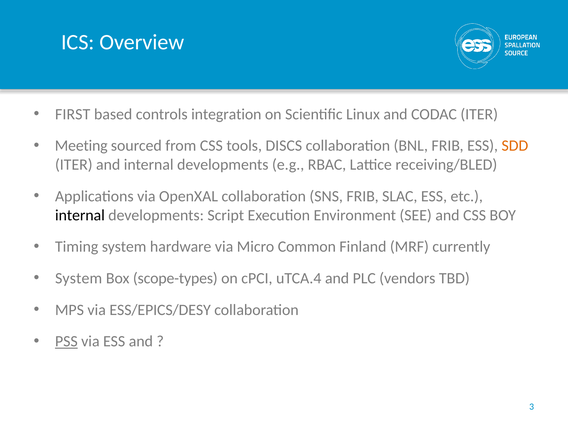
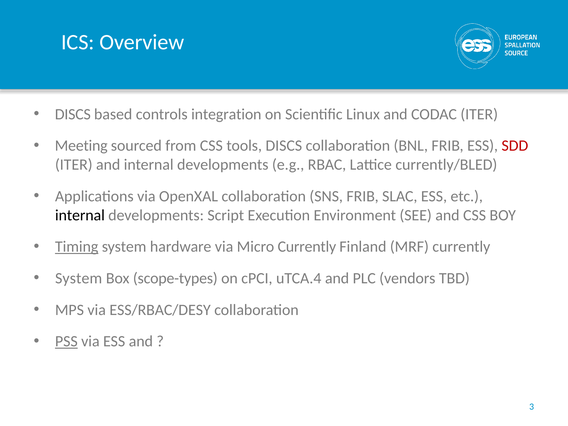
FIRST: FIRST -> DISCS (73, 114)
SDD colour: orange -> red (515, 146)
receiving/BLED: receiving/BLED -> currently/BLED (446, 165)
Timing underline: none -> present (77, 247)
Micro Common: Common -> Currently (307, 247)
ESS/EPICS/DESY: ESS/EPICS/DESY -> ESS/RBAC/DESY (160, 310)
